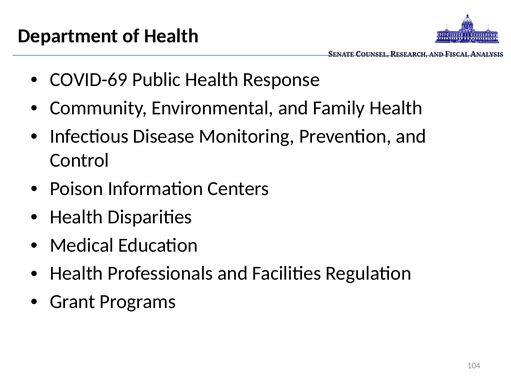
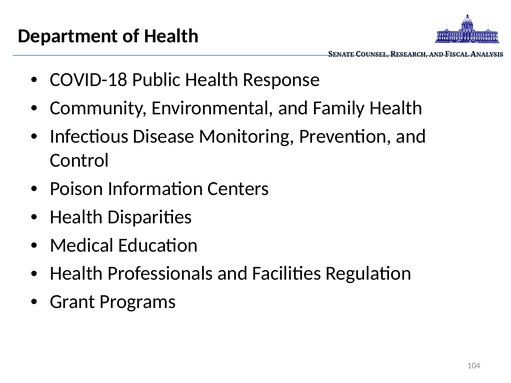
COVID-69: COVID-69 -> COVID-18 (89, 80)
